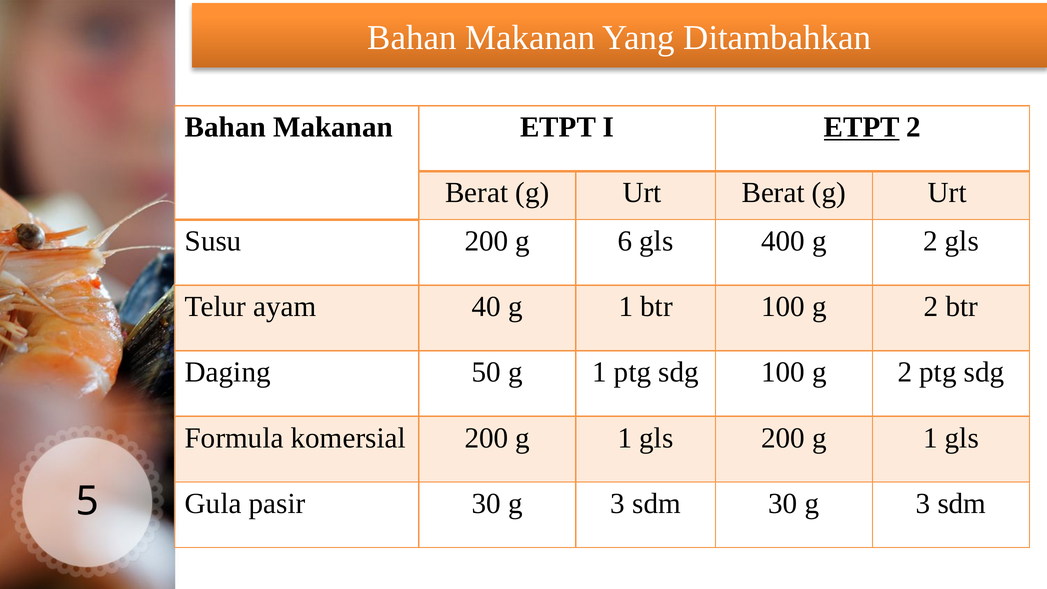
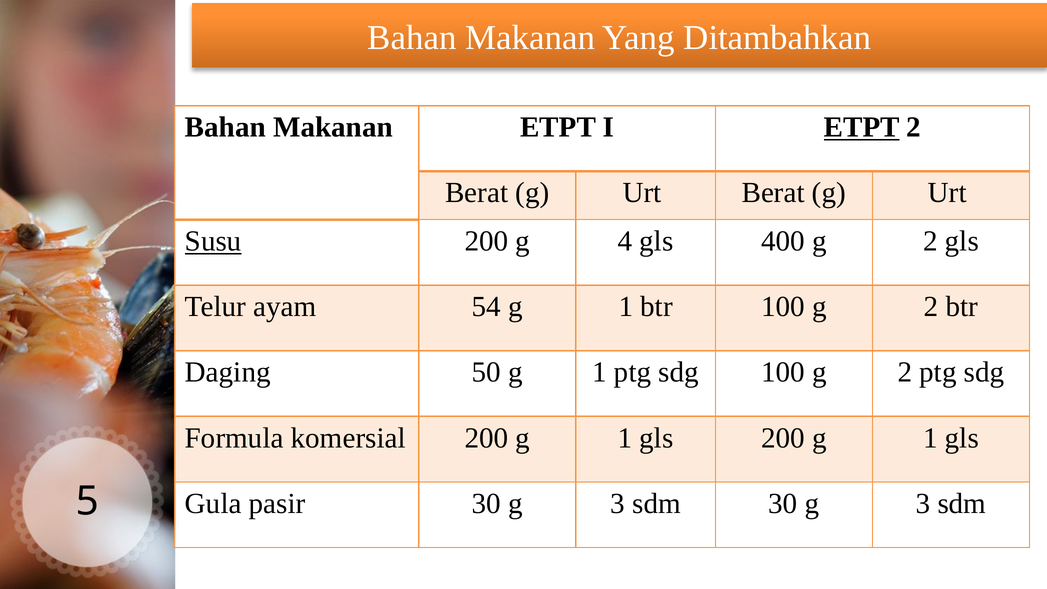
Susu underline: none -> present (213, 241)
6: 6 -> 4 (625, 241)
40: 40 -> 54 (486, 307)
